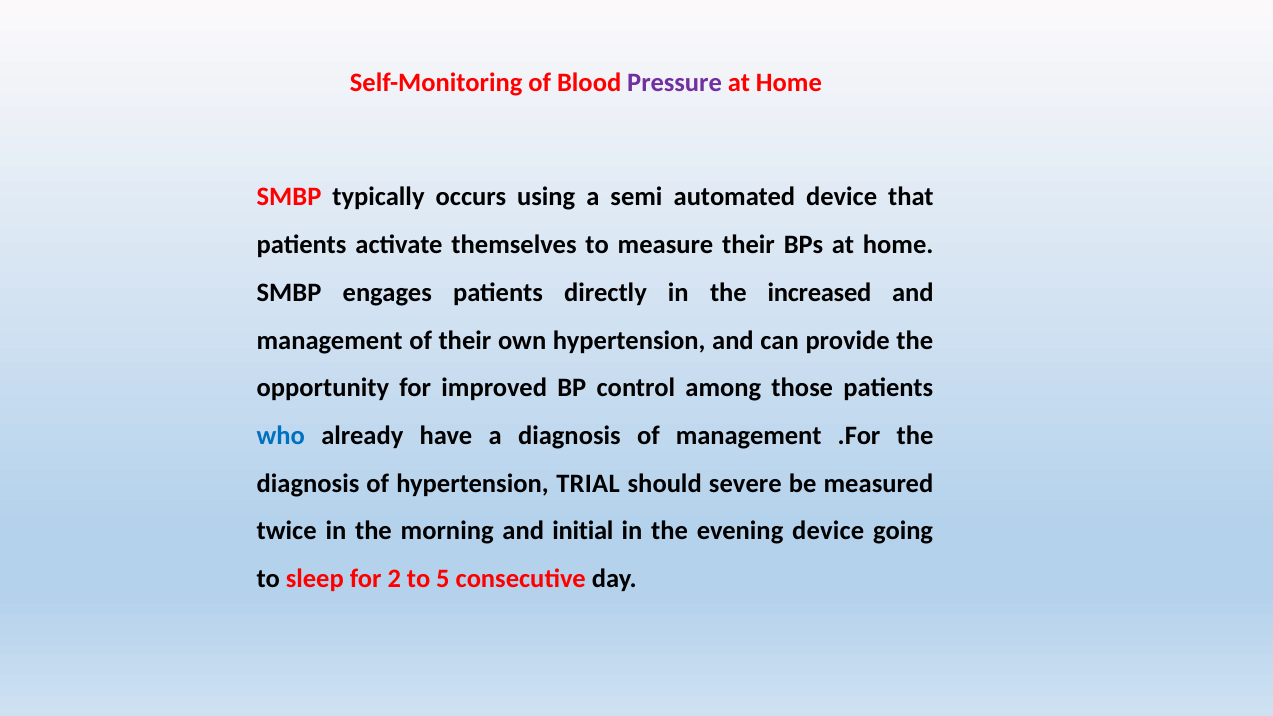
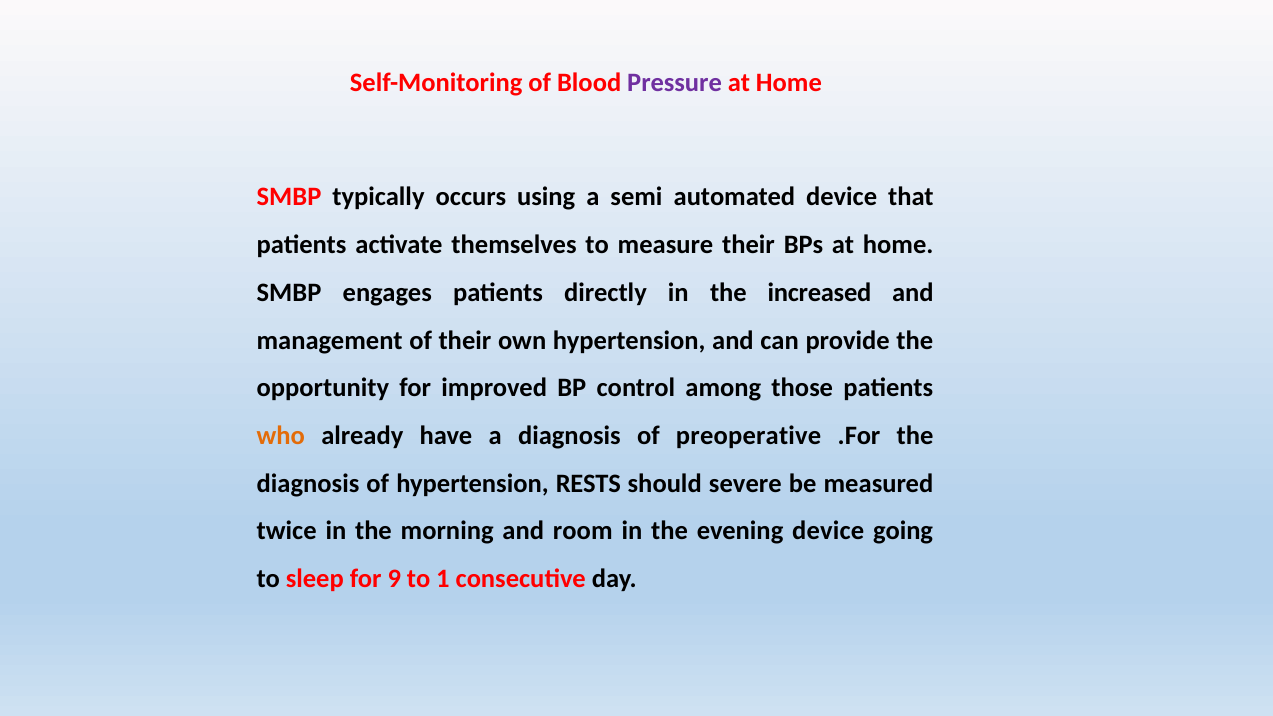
who colour: blue -> orange (281, 436)
of management: management -> preoperative (749, 436)
TRIAL: TRIAL -> RESTS (588, 483)
initial: initial -> room (583, 531)
2: 2 -> 9 (394, 579)
5: 5 -> 1 (443, 579)
